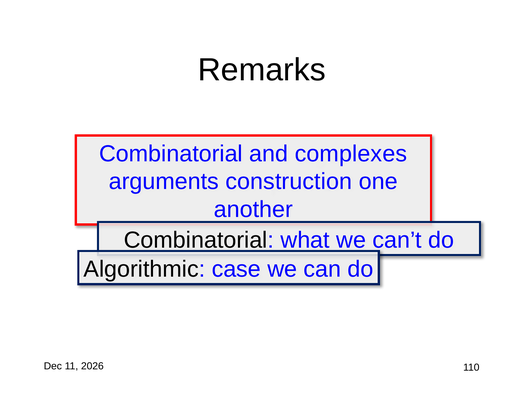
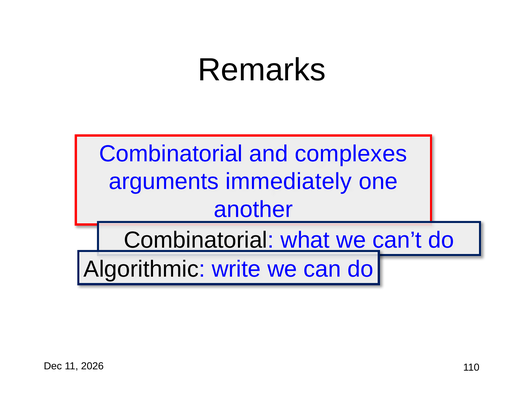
construction: construction -> immediately (289, 182)
case: case -> write (236, 269)
